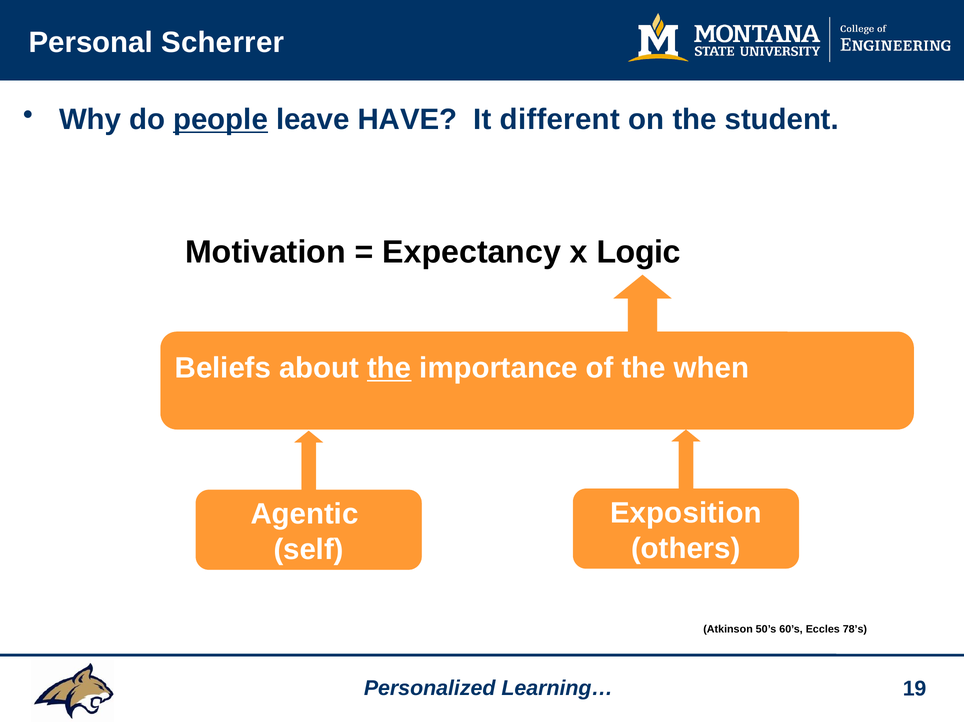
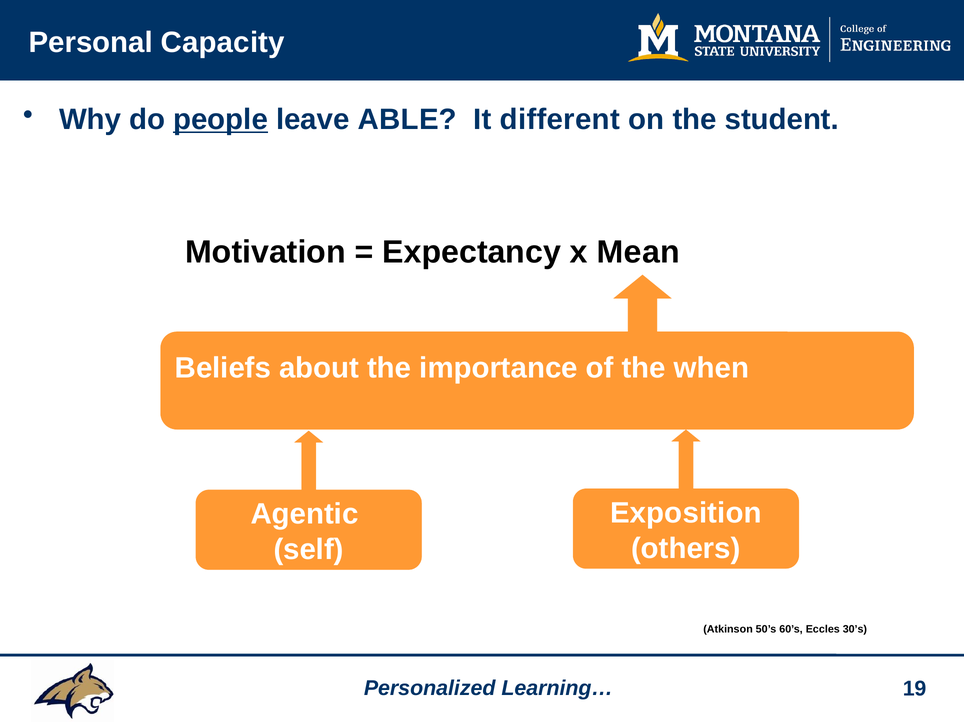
Scherrer: Scherrer -> Capacity (223, 43)
HAVE: HAVE -> ABLE (407, 120)
Logic: Logic -> Mean (638, 252)
the underline: present -> none (389, 368)
78’s: 78’s -> 30’s (855, 629)
